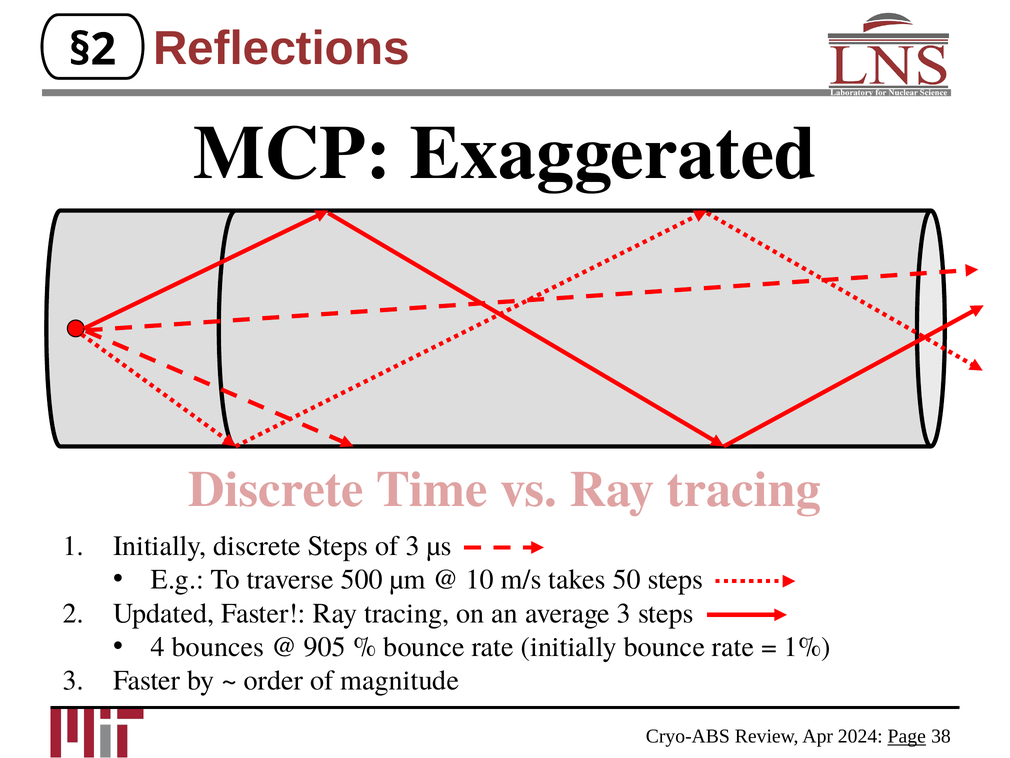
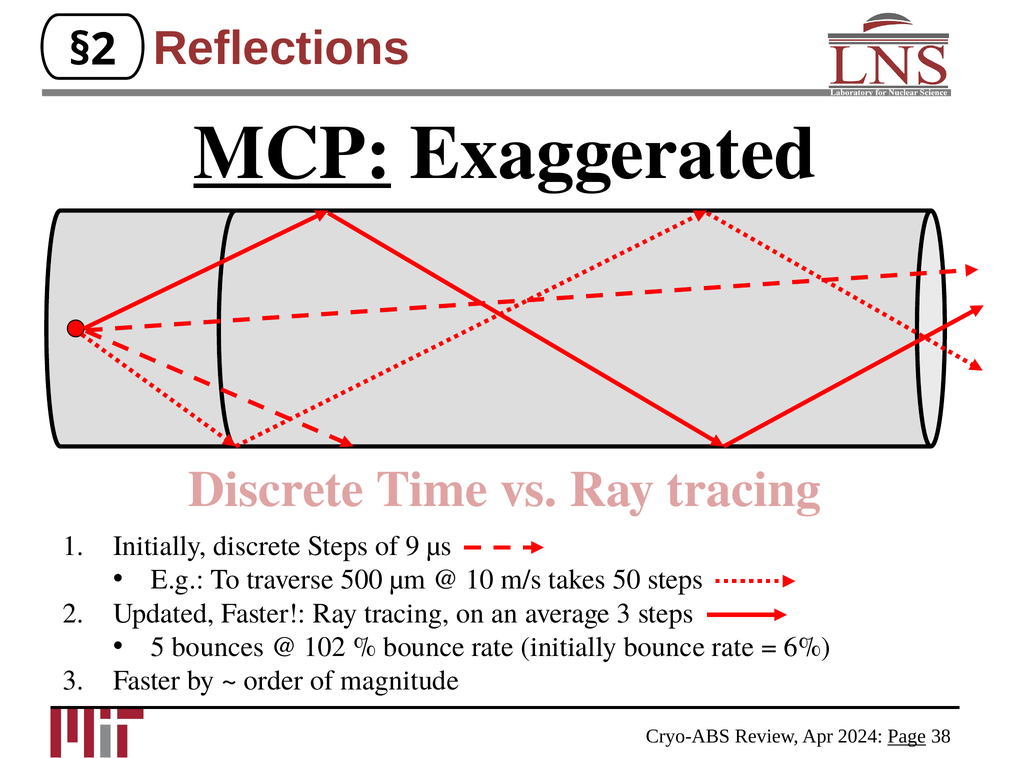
MCP underline: none -> present (292, 153)
of 3: 3 -> 9 (413, 546)
4: 4 -> 5 (158, 647)
905: 905 -> 102 (325, 647)
1%: 1% -> 6% (807, 647)
